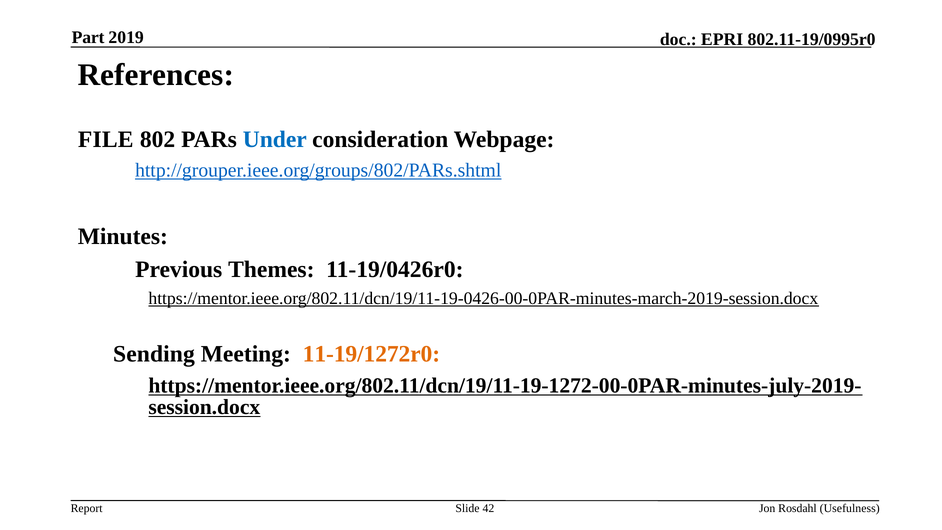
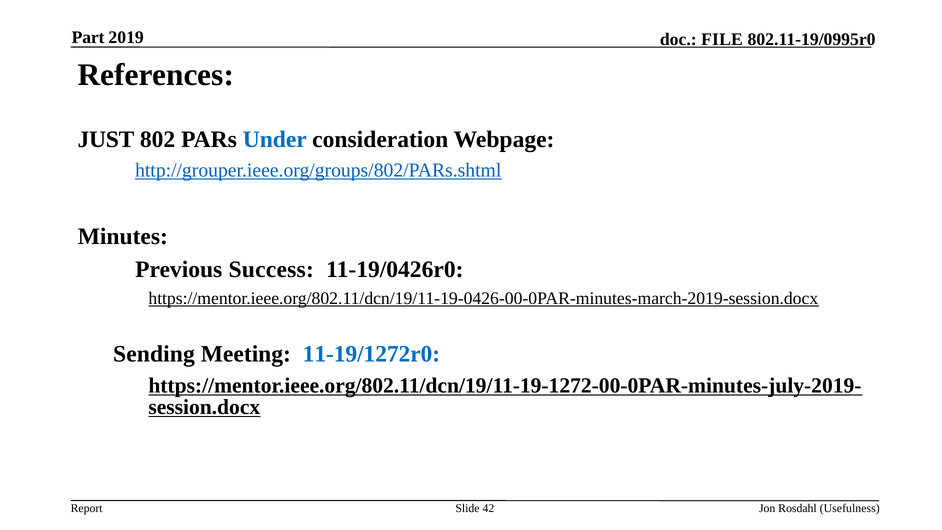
EPRI: EPRI -> FILE (722, 39)
FILE: FILE -> JUST (106, 140)
Themes: Themes -> Success (271, 270)
11-19/1272r0 colour: orange -> blue (371, 354)
